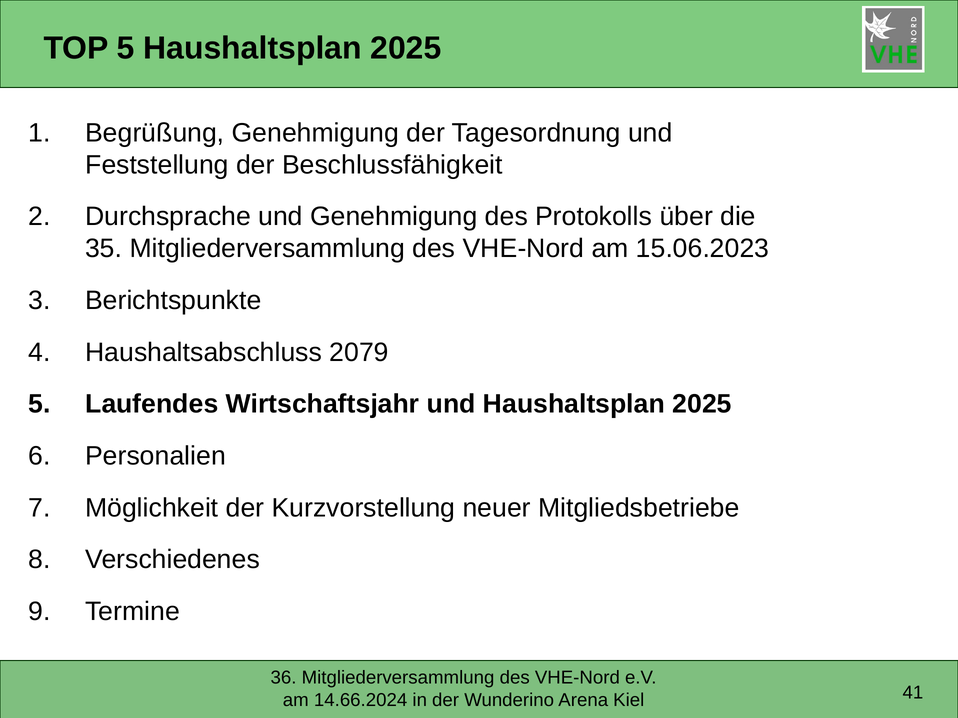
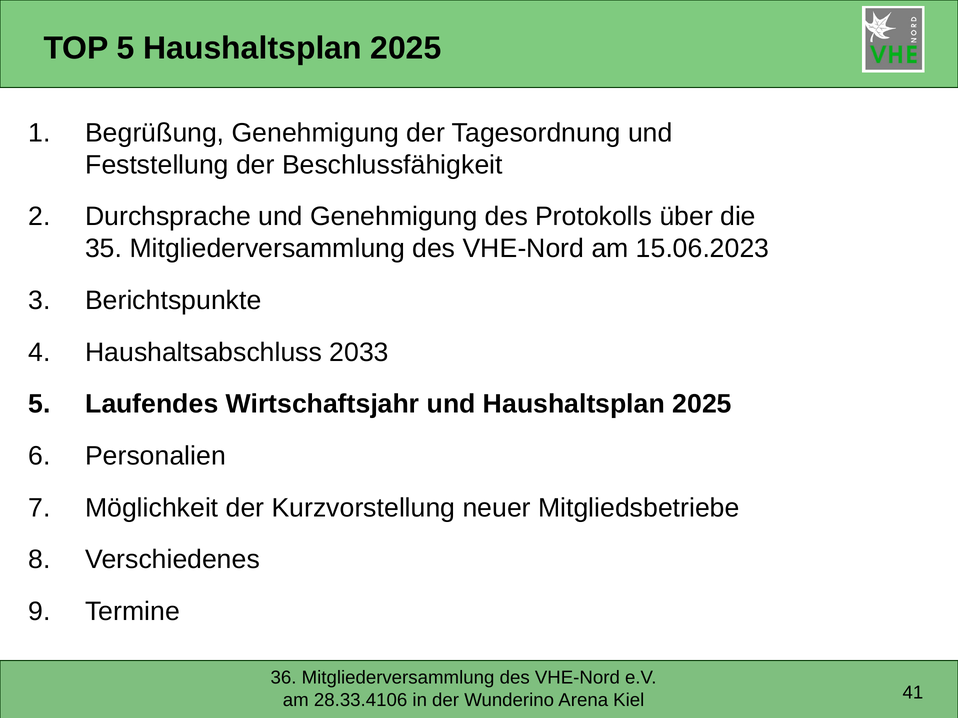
2079: 2079 -> 2033 (359, 352)
14.66.2024: 14.66.2024 -> 28.33.4106 (361, 701)
